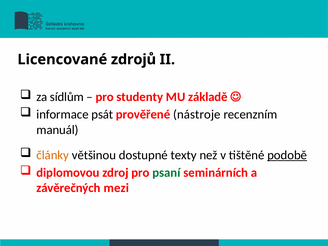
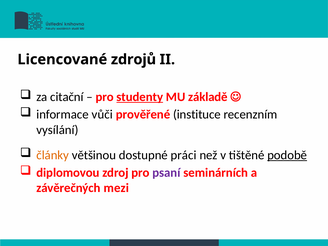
sídlům: sídlům -> citační (67, 97)
studenty underline: none -> present (140, 97)
psát: psát -> vůči (102, 114)
nástroje: nástroje -> instituce (197, 114)
manuál: manuál -> vysílání (57, 130)
texty: texty -> práci (184, 155)
psaní colour: green -> purple (166, 173)
